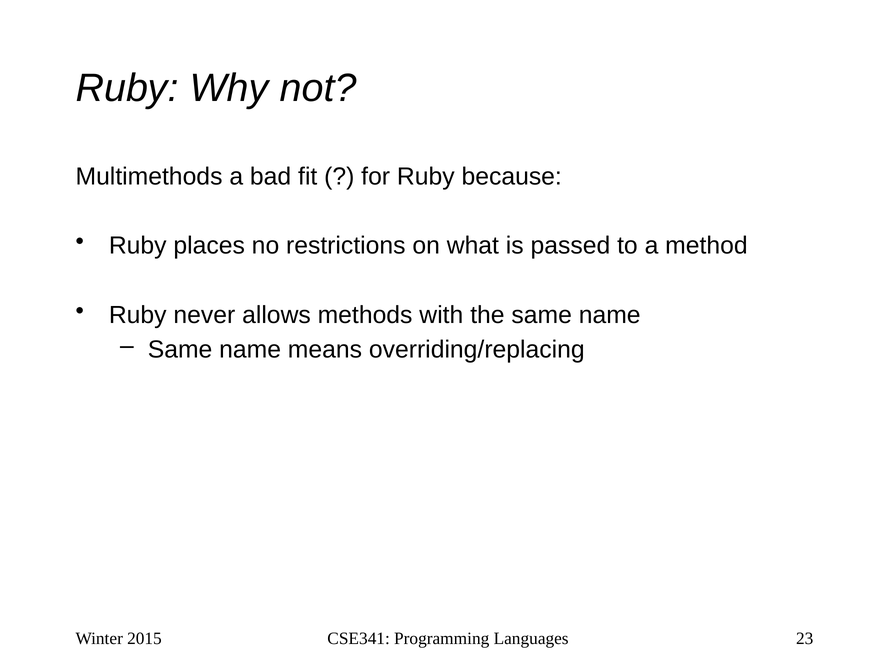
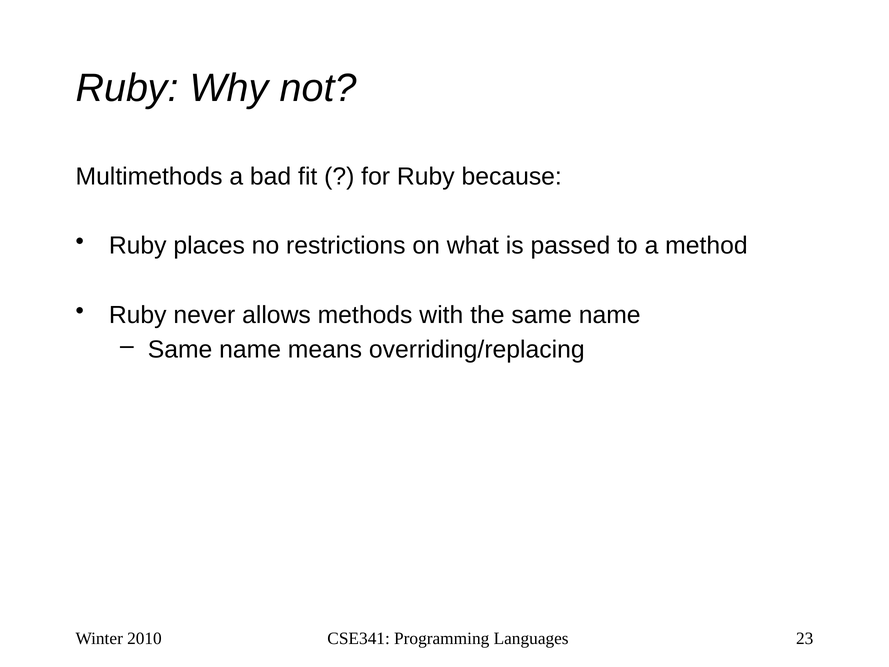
2015: 2015 -> 2010 (144, 638)
